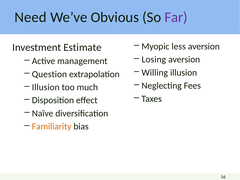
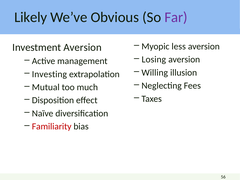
Need: Need -> Likely (31, 17)
Investment Estimate: Estimate -> Aversion (83, 47)
Question: Question -> Investing (49, 74)
Illusion: Illusion -> Mutual (46, 87)
Familiarity colour: orange -> red (52, 126)
